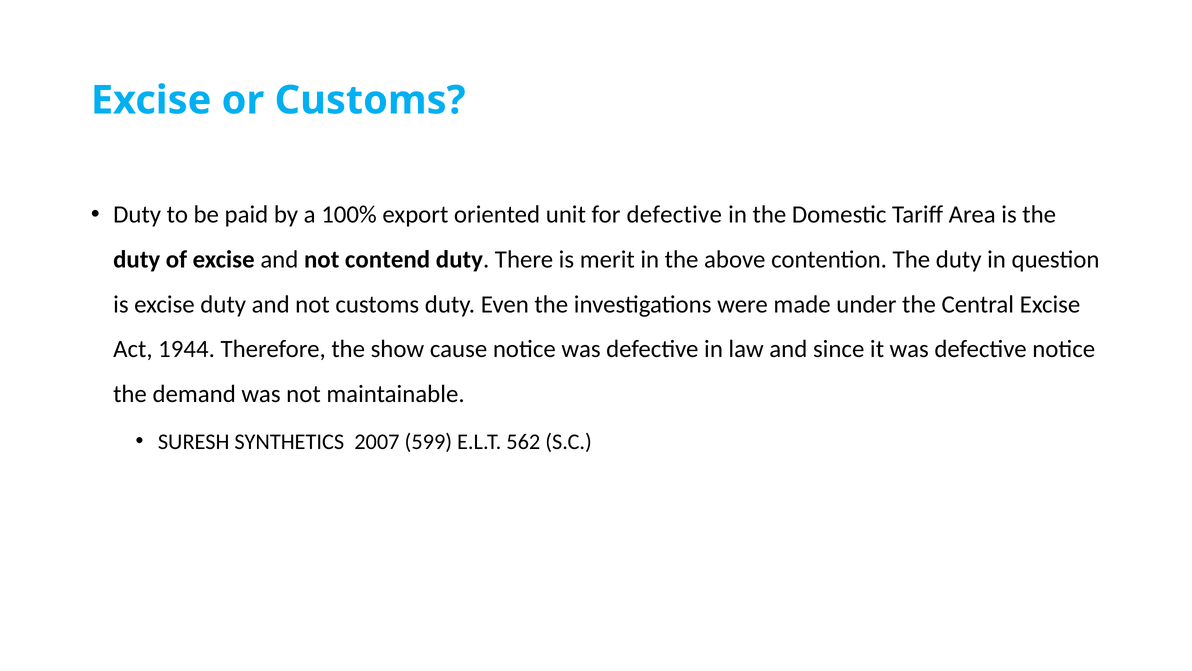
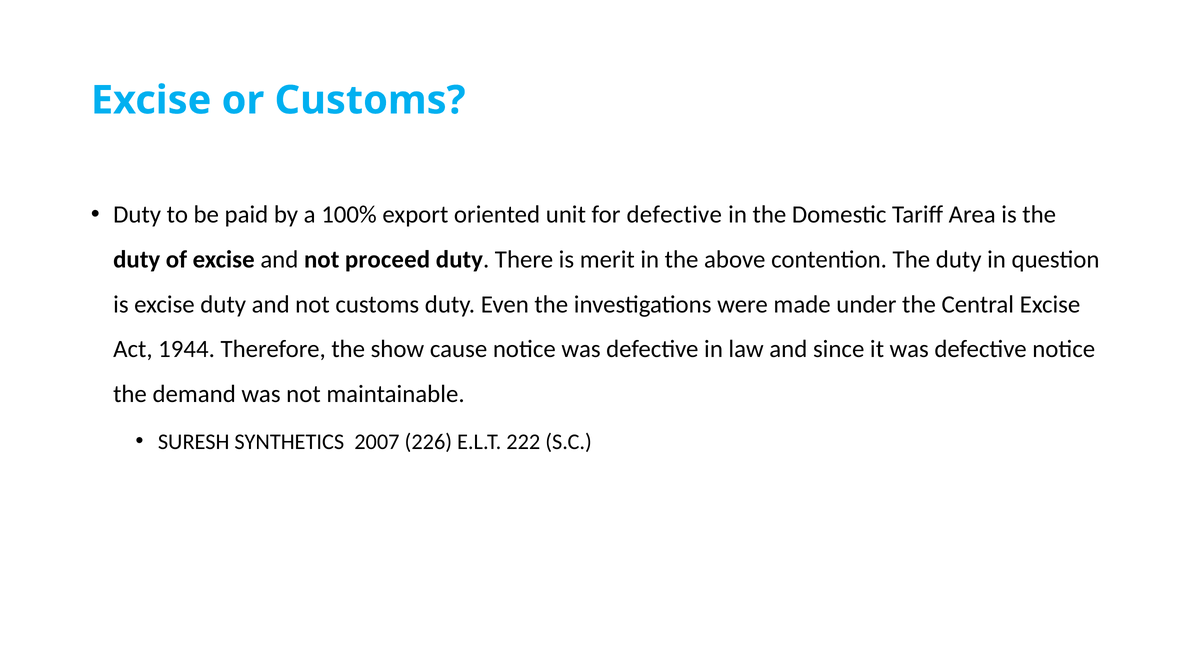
contend: contend -> proceed (388, 259)
599: 599 -> 226 (428, 441)
562: 562 -> 222 (523, 441)
